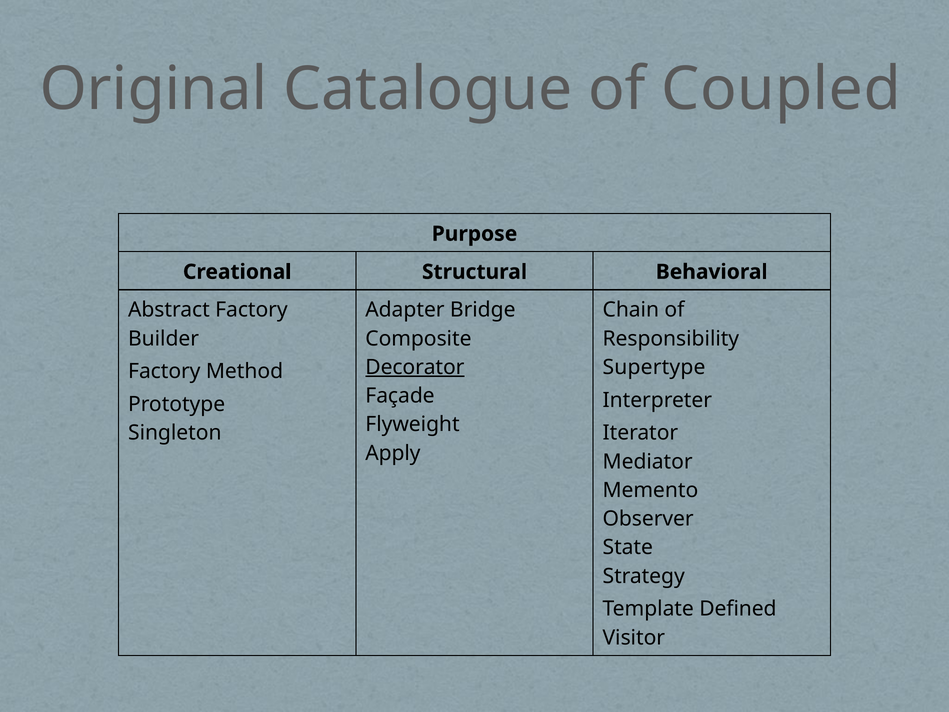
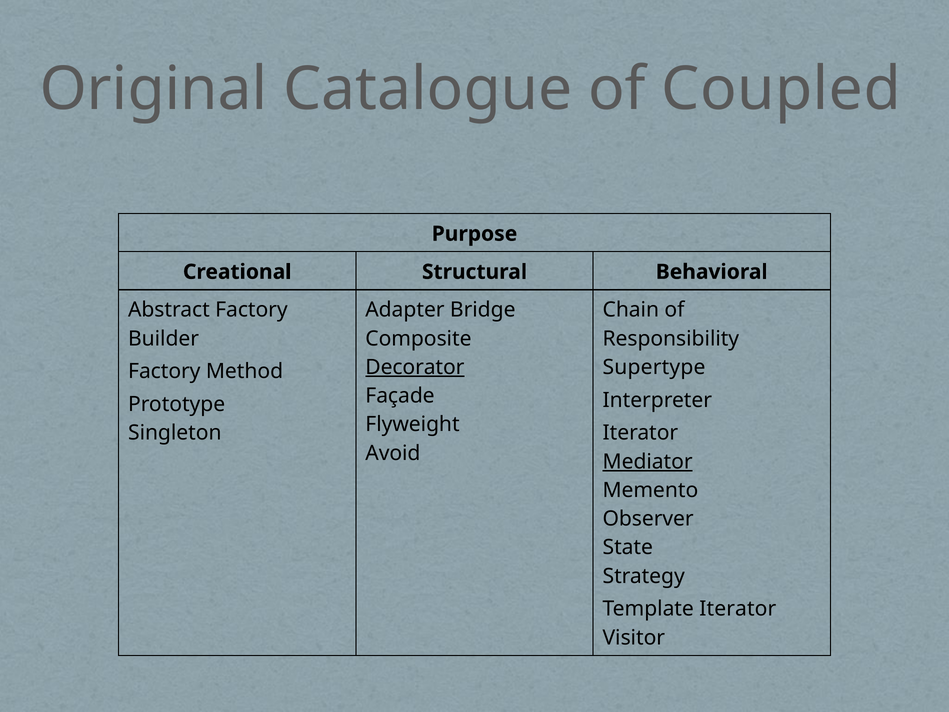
Apply: Apply -> Avoid (393, 453)
Mediator underline: none -> present (648, 461)
Template Defined: Defined -> Iterator (738, 609)
